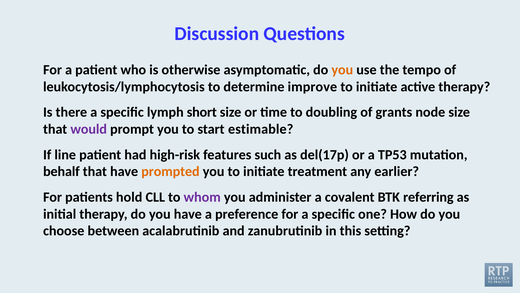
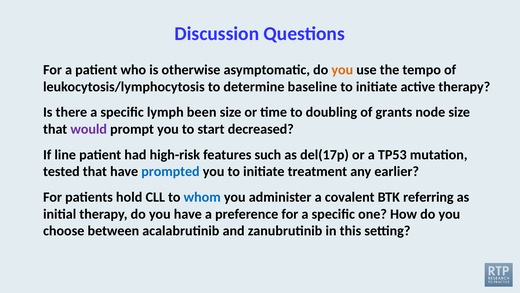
improve: improve -> baseline (312, 87)
short: short -> been (202, 112)
estimable: estimable -> decreased (261, 129)
behalf: behalf -> tested (61, 171)
prompted colour: orange -> blue (170, 171)
whom colour: purple -> blue (202, 197)
